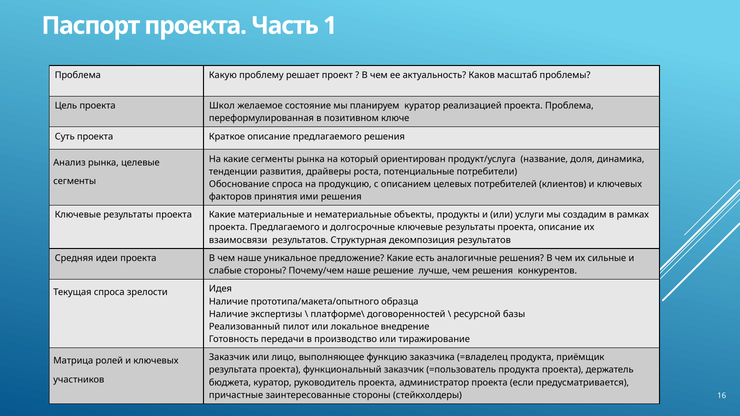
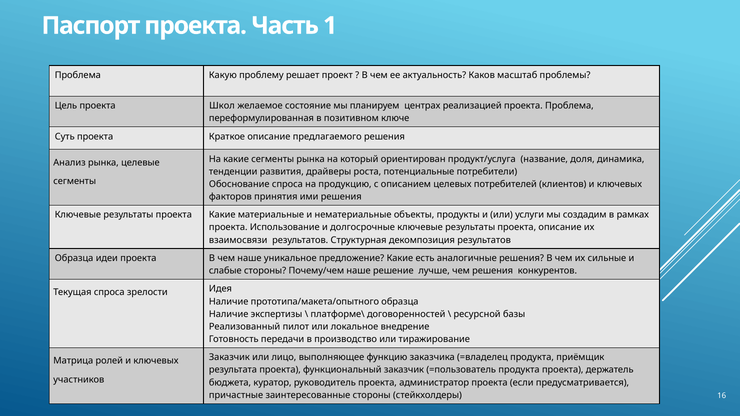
планируем куратор: куратор -> центрах (422, 106)
проекта Предлагаемого: Предлагаемого -> Использование (285, 228)
Средняя: Средняя -> Образца (74, 258)
